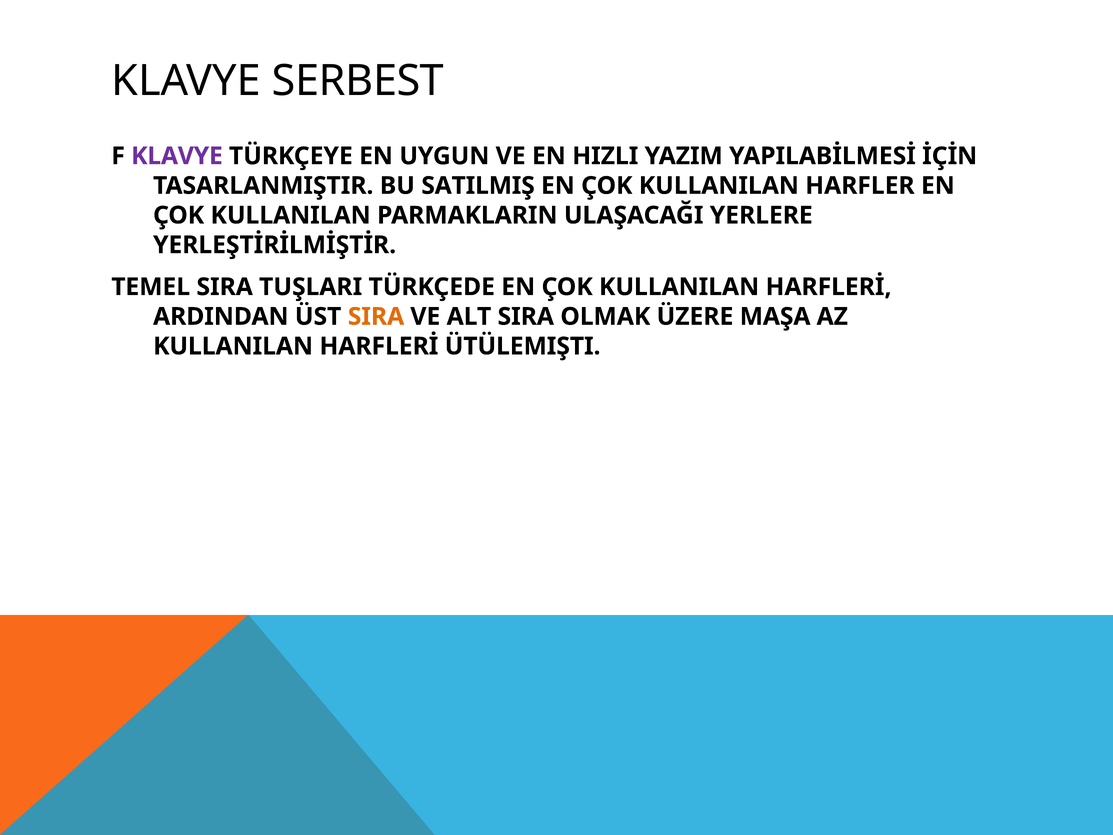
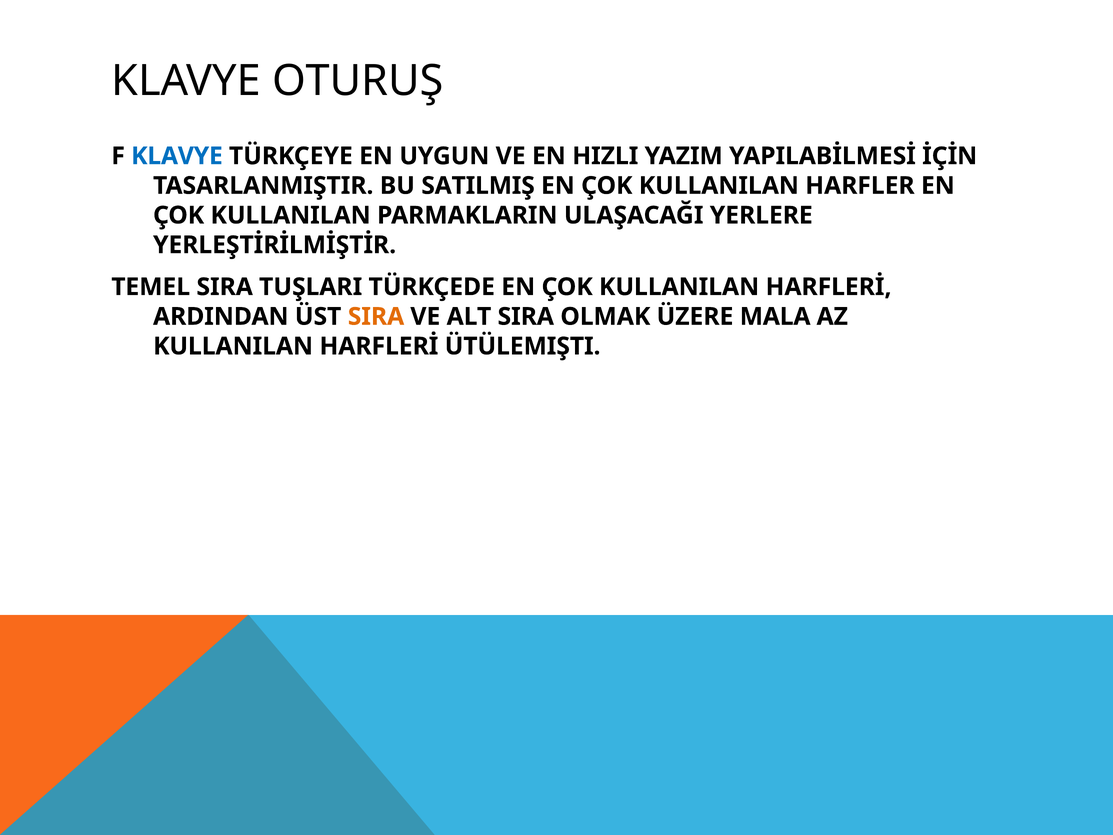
SERBEST: SERBEST -> OTURUŞ (358, 81)
KLAVYE colour: purple -> blue (177, 156)
MAŞA: MAŞA -> MALA (775, 316)
